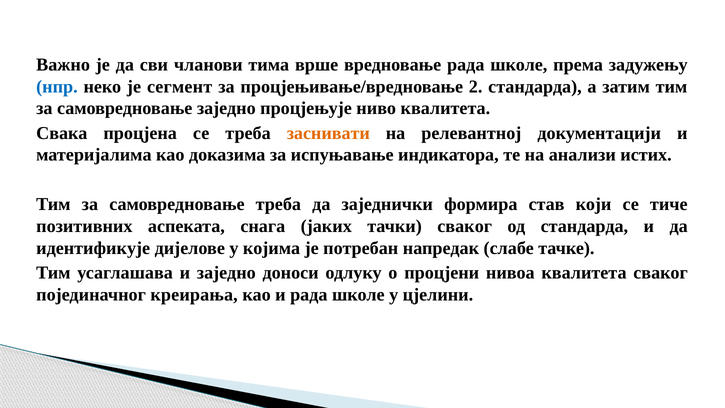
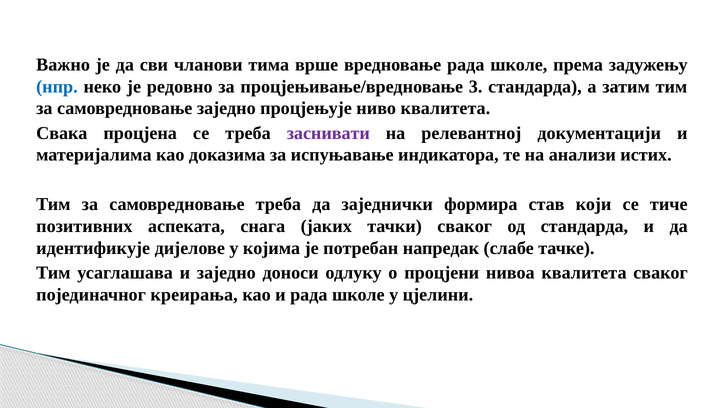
сегмент: сегмент -> редовно (180, 87)
2: 2 -> 3 (476, 87)
заснивати colour: orange -> purple (328, 133)
